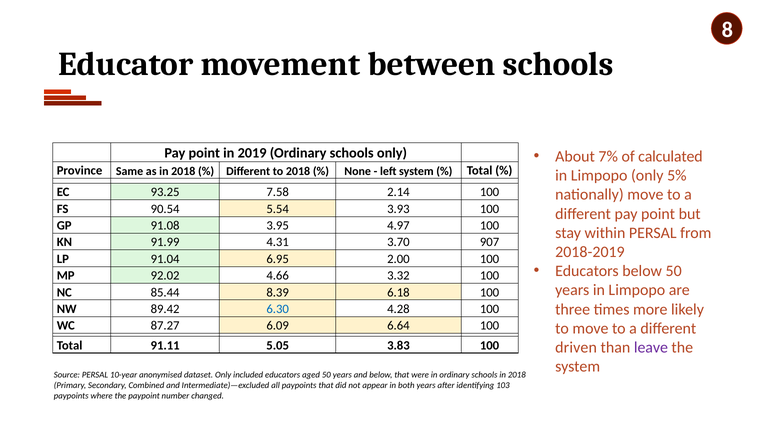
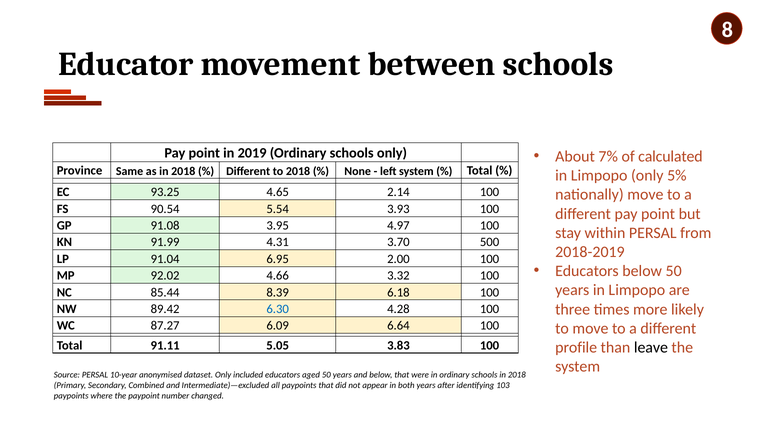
7.58: 7.58 -> 4.65 (278, 192)
907: 907 -> 500 (490, 242)
driven: driven -> profile (576, 347)
leave colour: purple -> black (651, 347)
